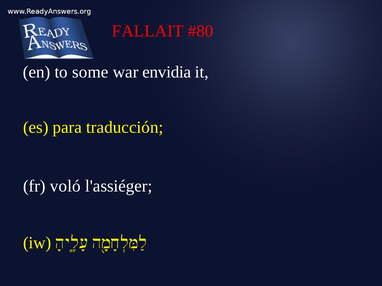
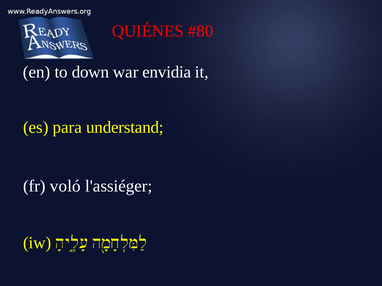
FALLAIT: FALLAIT -> QUIÉNES (148, 31)
some: some -> down (90, 72)
traducción: traducción -> understand (125, 128)
